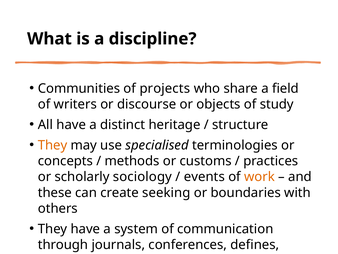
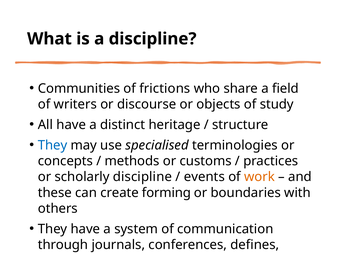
projects: projects -> frictions (165, 88)
They colour: orange -> blue (53, 145)
scholarly sociology: sociology -> discipline (142, 177)
seeking: seeking -> forming (166, 192)
